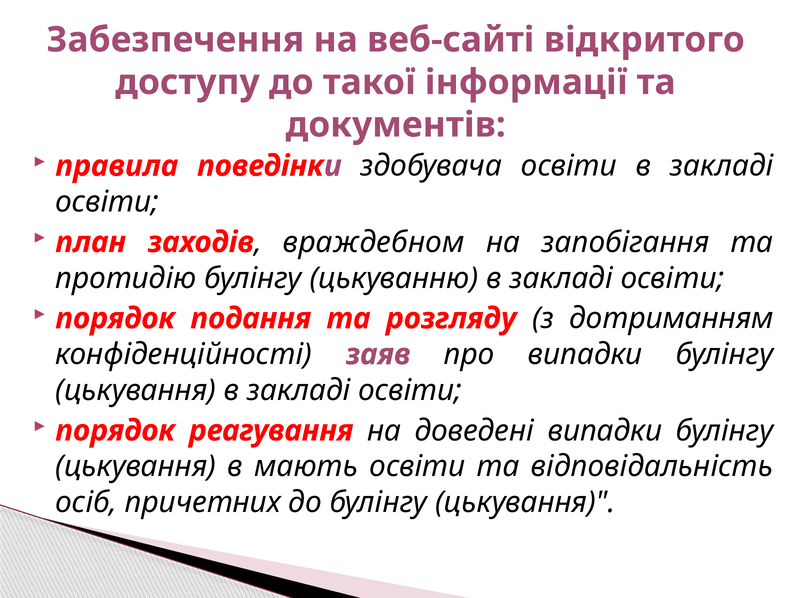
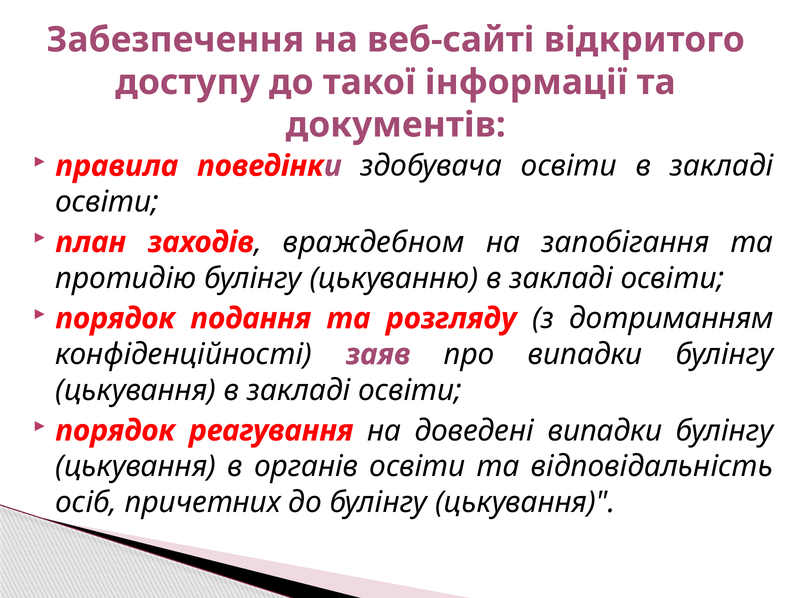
мають: мають -> органів (306, 466)
